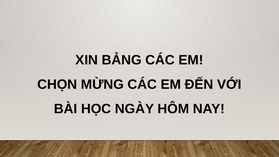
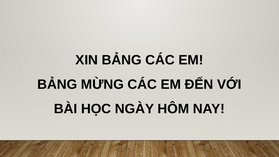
CHỌN: CHỌN -> BẢNG (57, 84)
